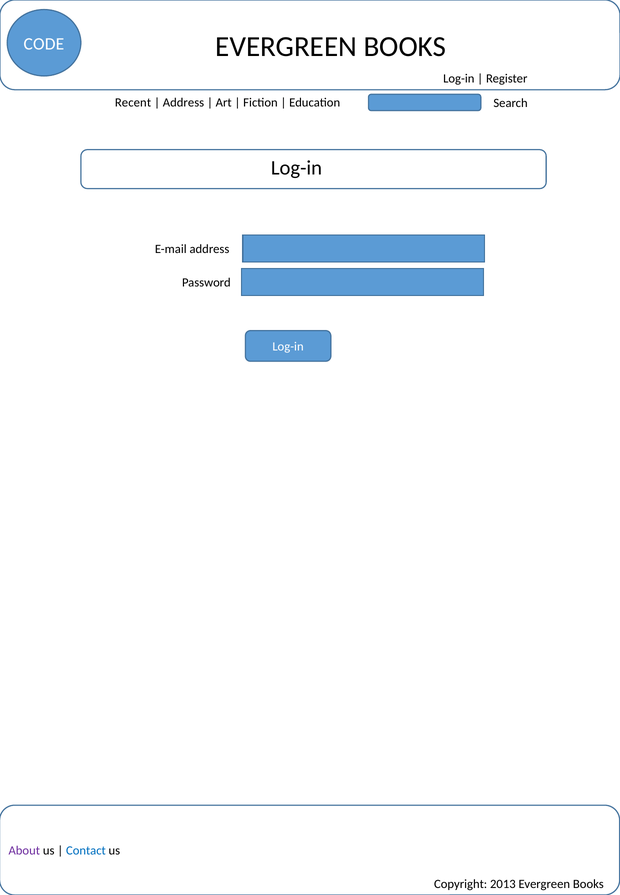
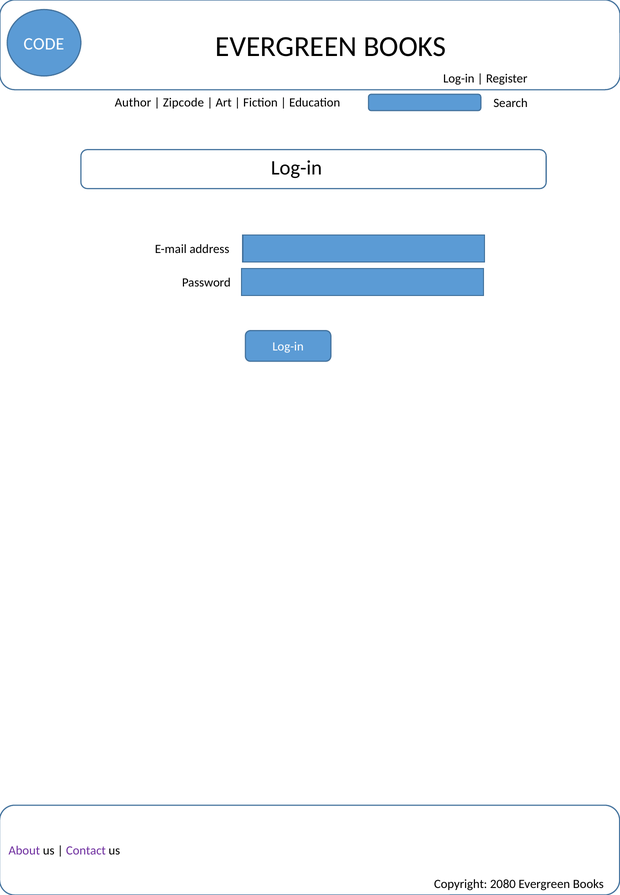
Recent: Recent -> Author (133, 103)
Address: Address -> Zipcode (183, 103)
Contact colour: blue -> purple (86, 851)
2013: 2013 -> 2080 (503, 884)
